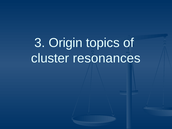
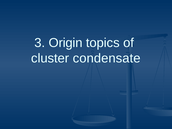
resonances: resonances -> condensate (107, 58)
